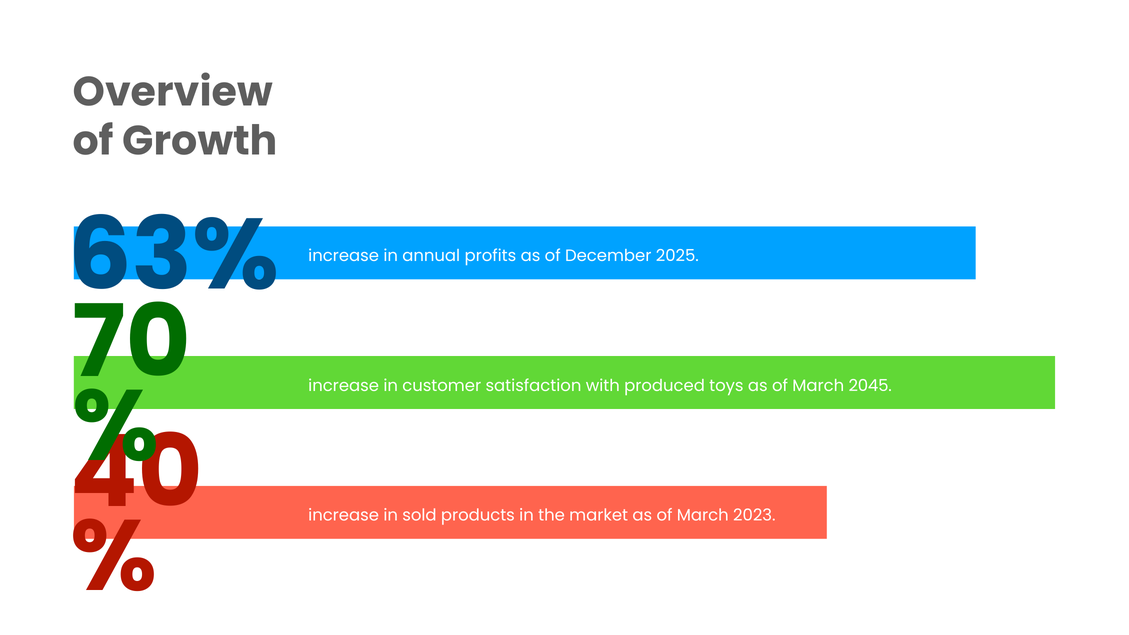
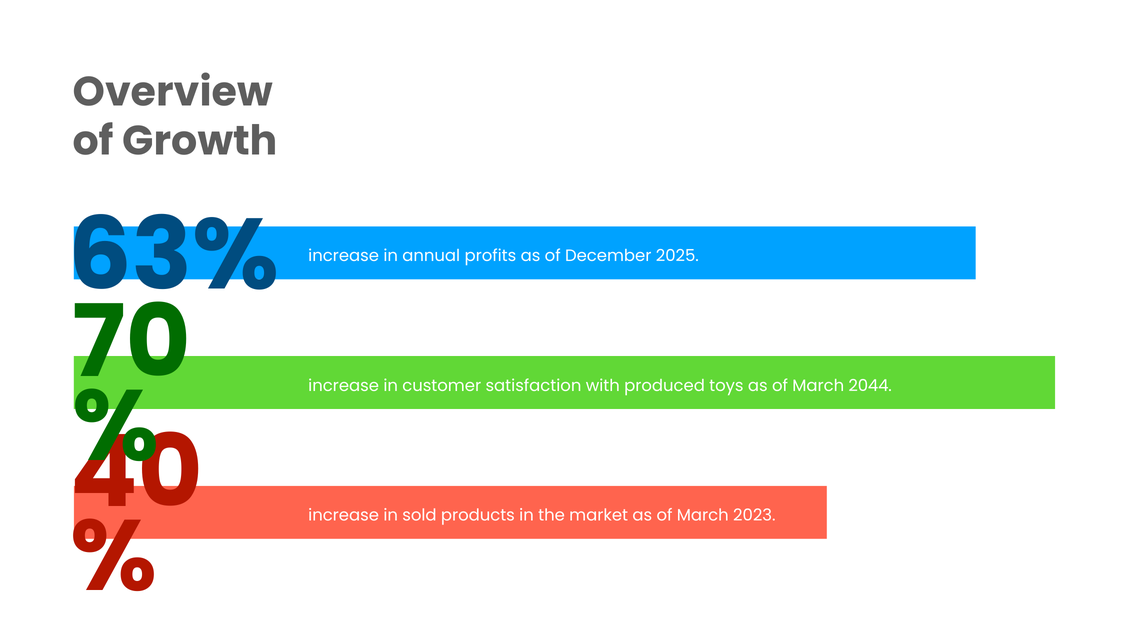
2045: 2045 -> 2044 (870, 386)
